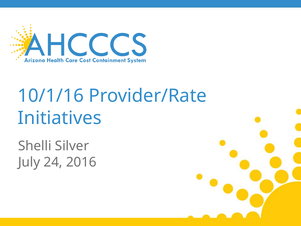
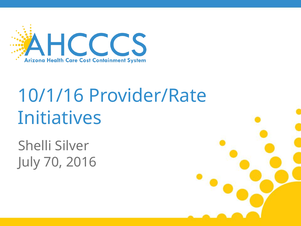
24: 24 -> 70 (53, 162)
